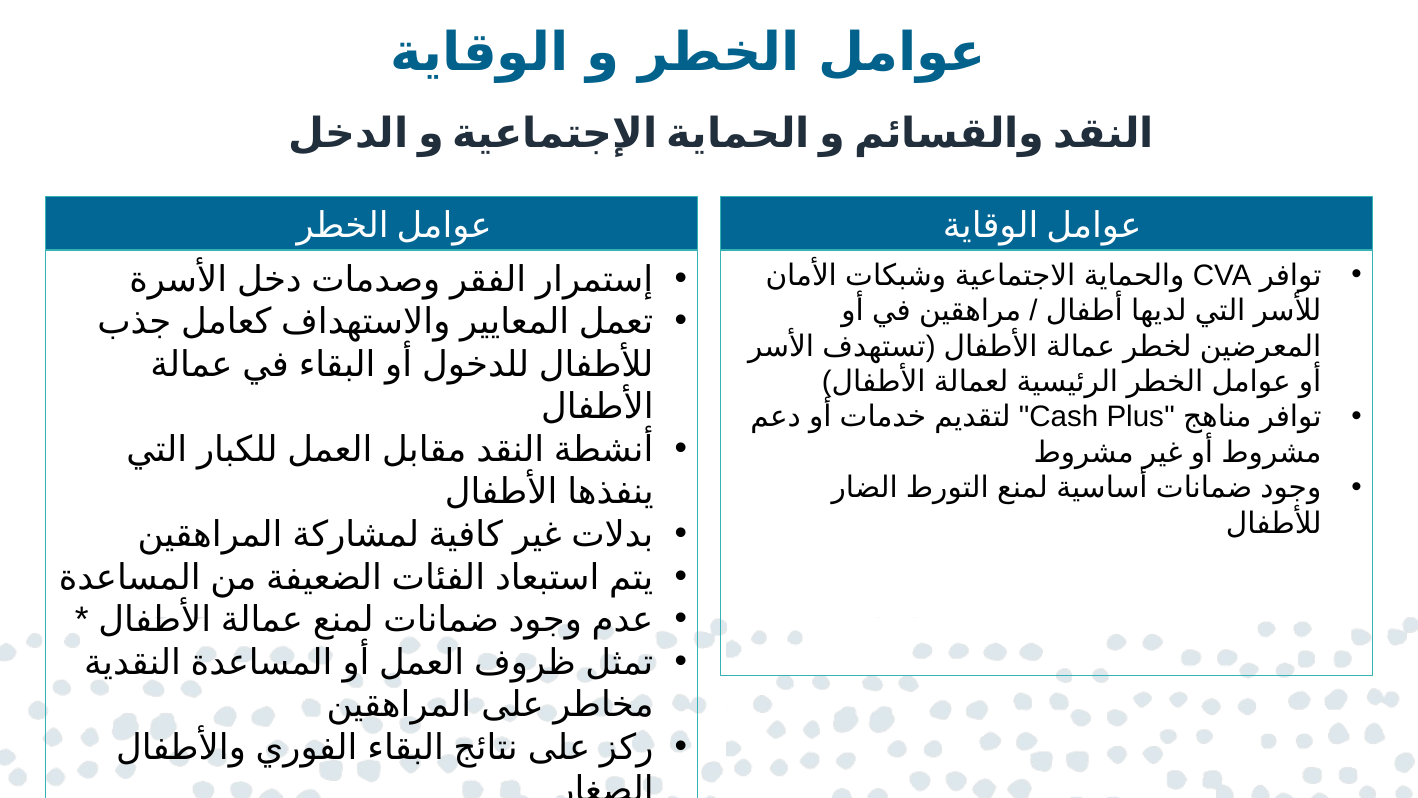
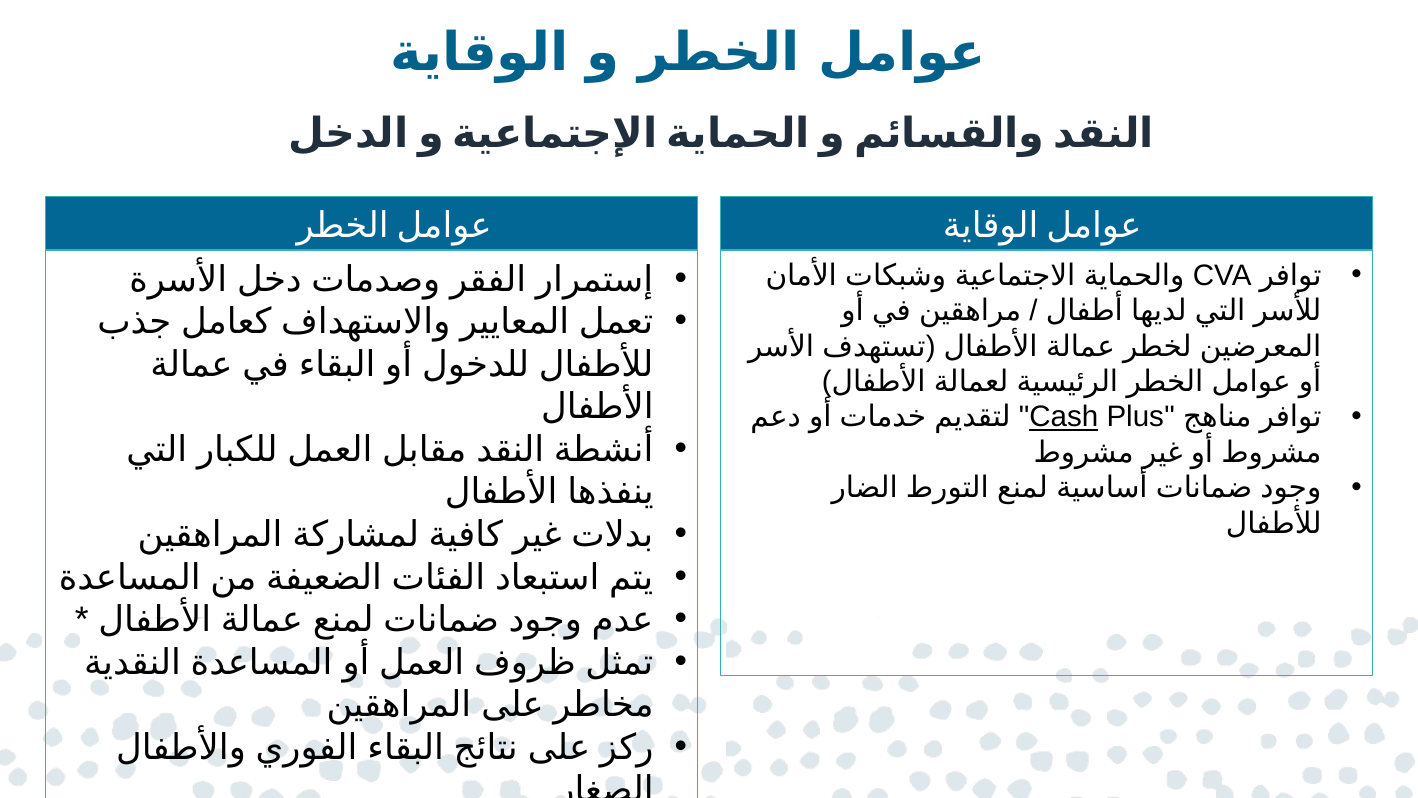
Cash underline: none -> present (1064, 417)
